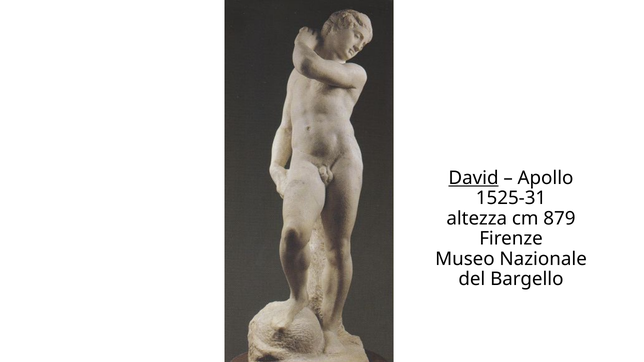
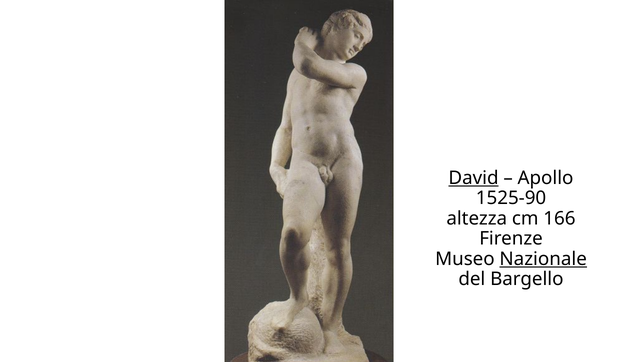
1525-31: 1525-31 -> 1525-90 (511, 198)
879: 879 -> 166 (559, 219)
Nazionale underline: none -> present (543, 259)
